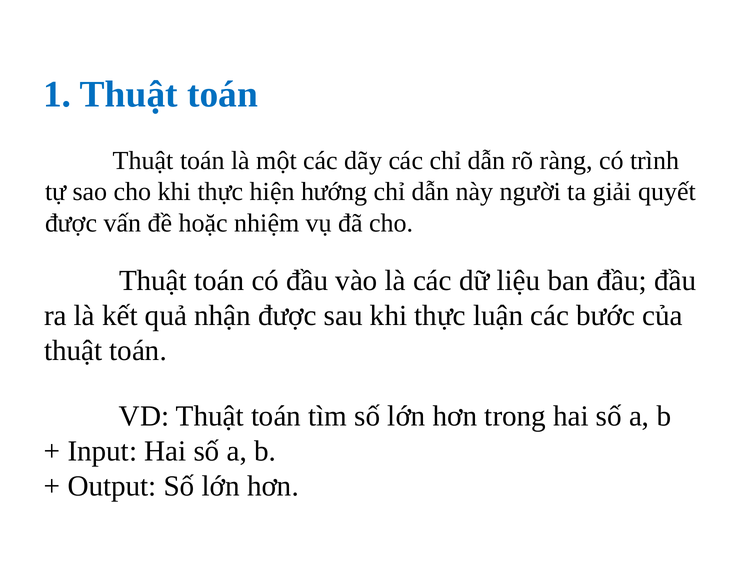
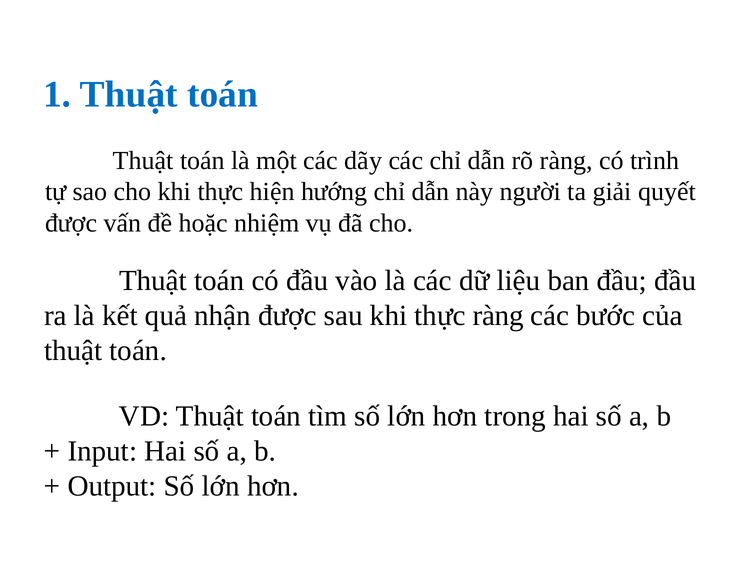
thực luận: luận -> ràng (498, 316)
